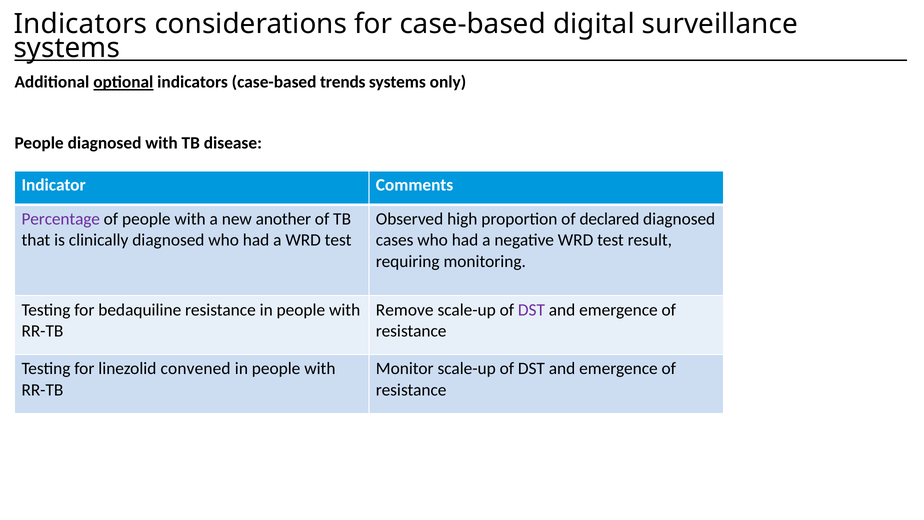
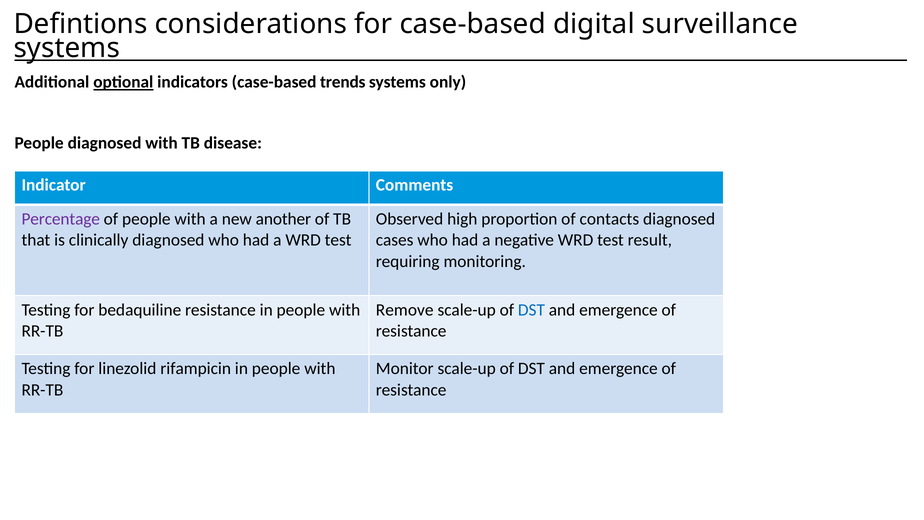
Indicators: Indicators -> Defintions (81, 24)
declared: declared -> contacts (609, 219)
DST colour: purple -> blue (531, 310)
convened: convened -> rifampicin (196, 369)
